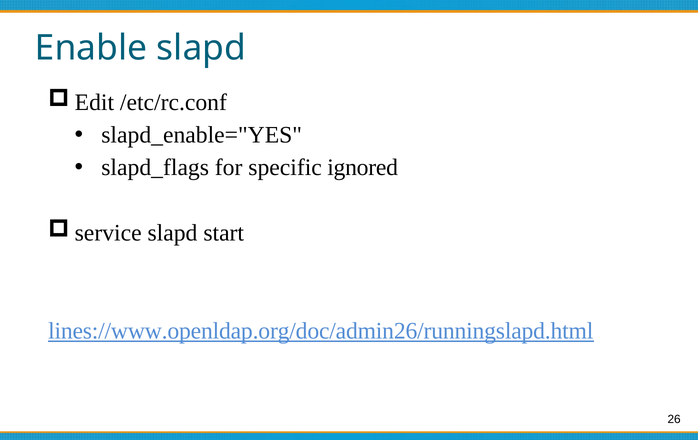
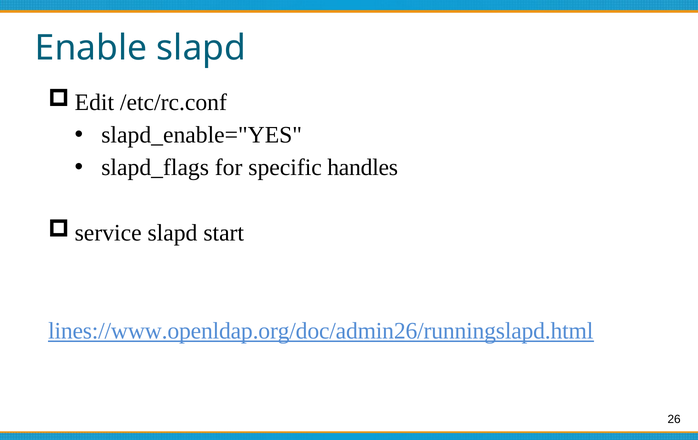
ignored: ignored -> handles (363, 168)
